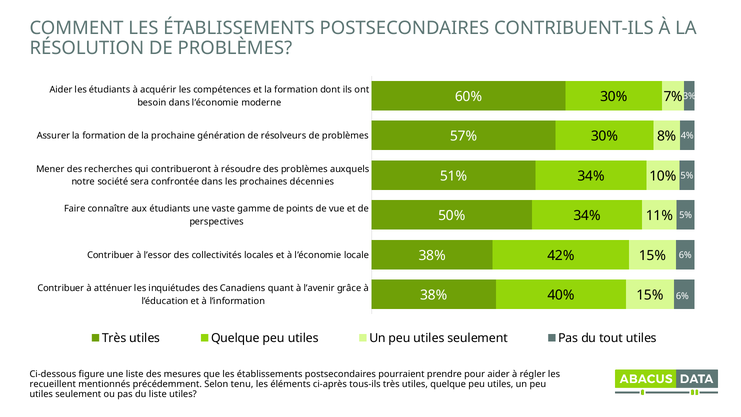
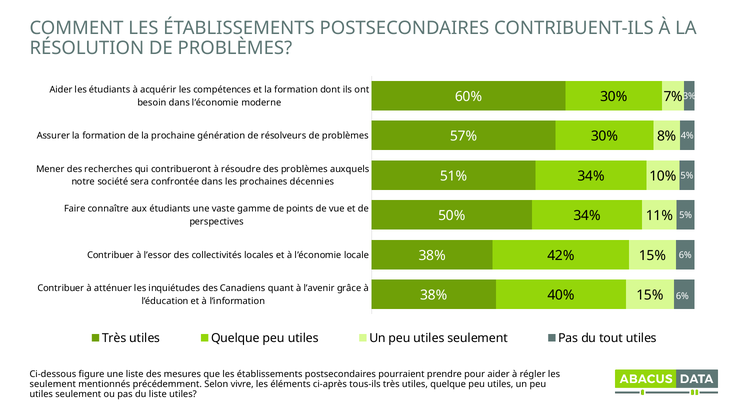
recueillent: recueillent -> seulement (53, 384)
tenu: tenu -> vivre (242, 384)
